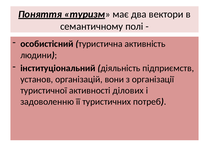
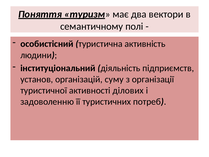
вони: вони -> суму (114, 79)
